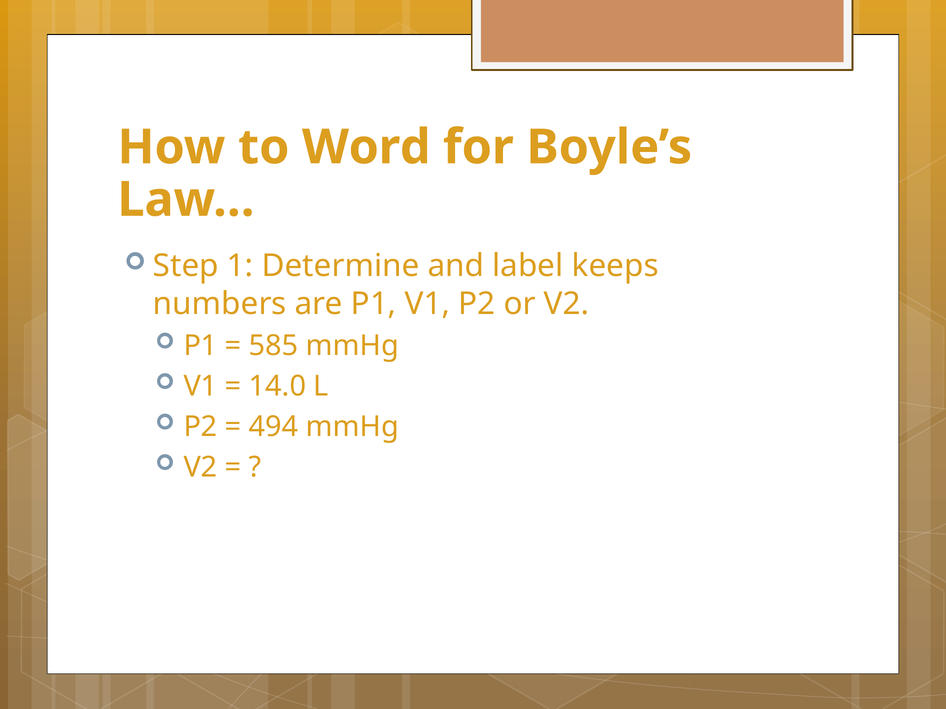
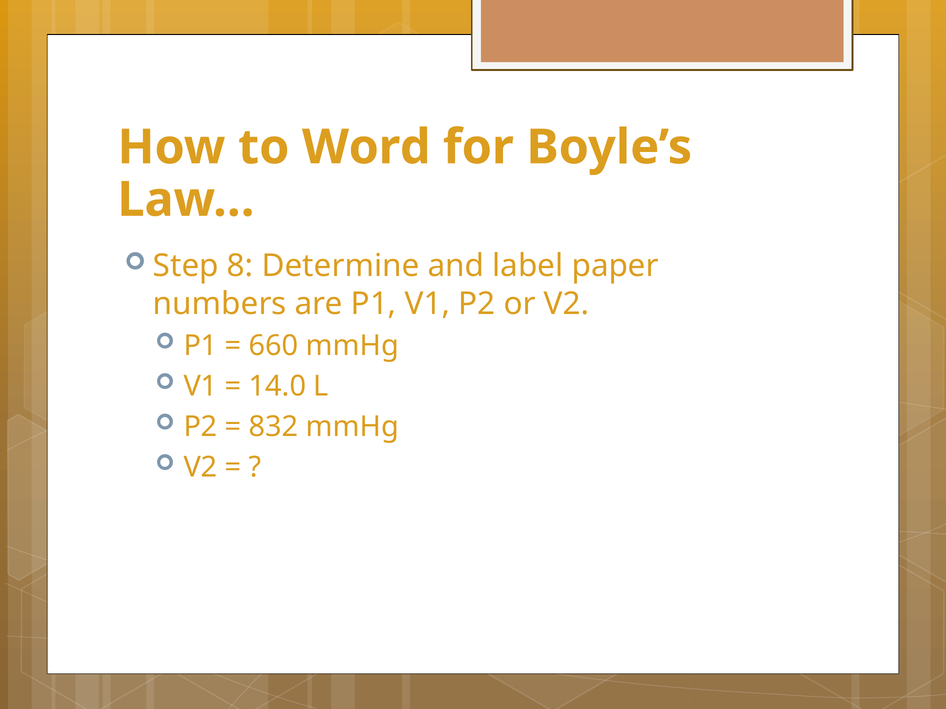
1: 1 -> 8 (240, 266)
keeps: keeps -> paper (615, 266)
585: 585 -> 660 (274, 346)
494: 494 -> 832 (274, 427)
